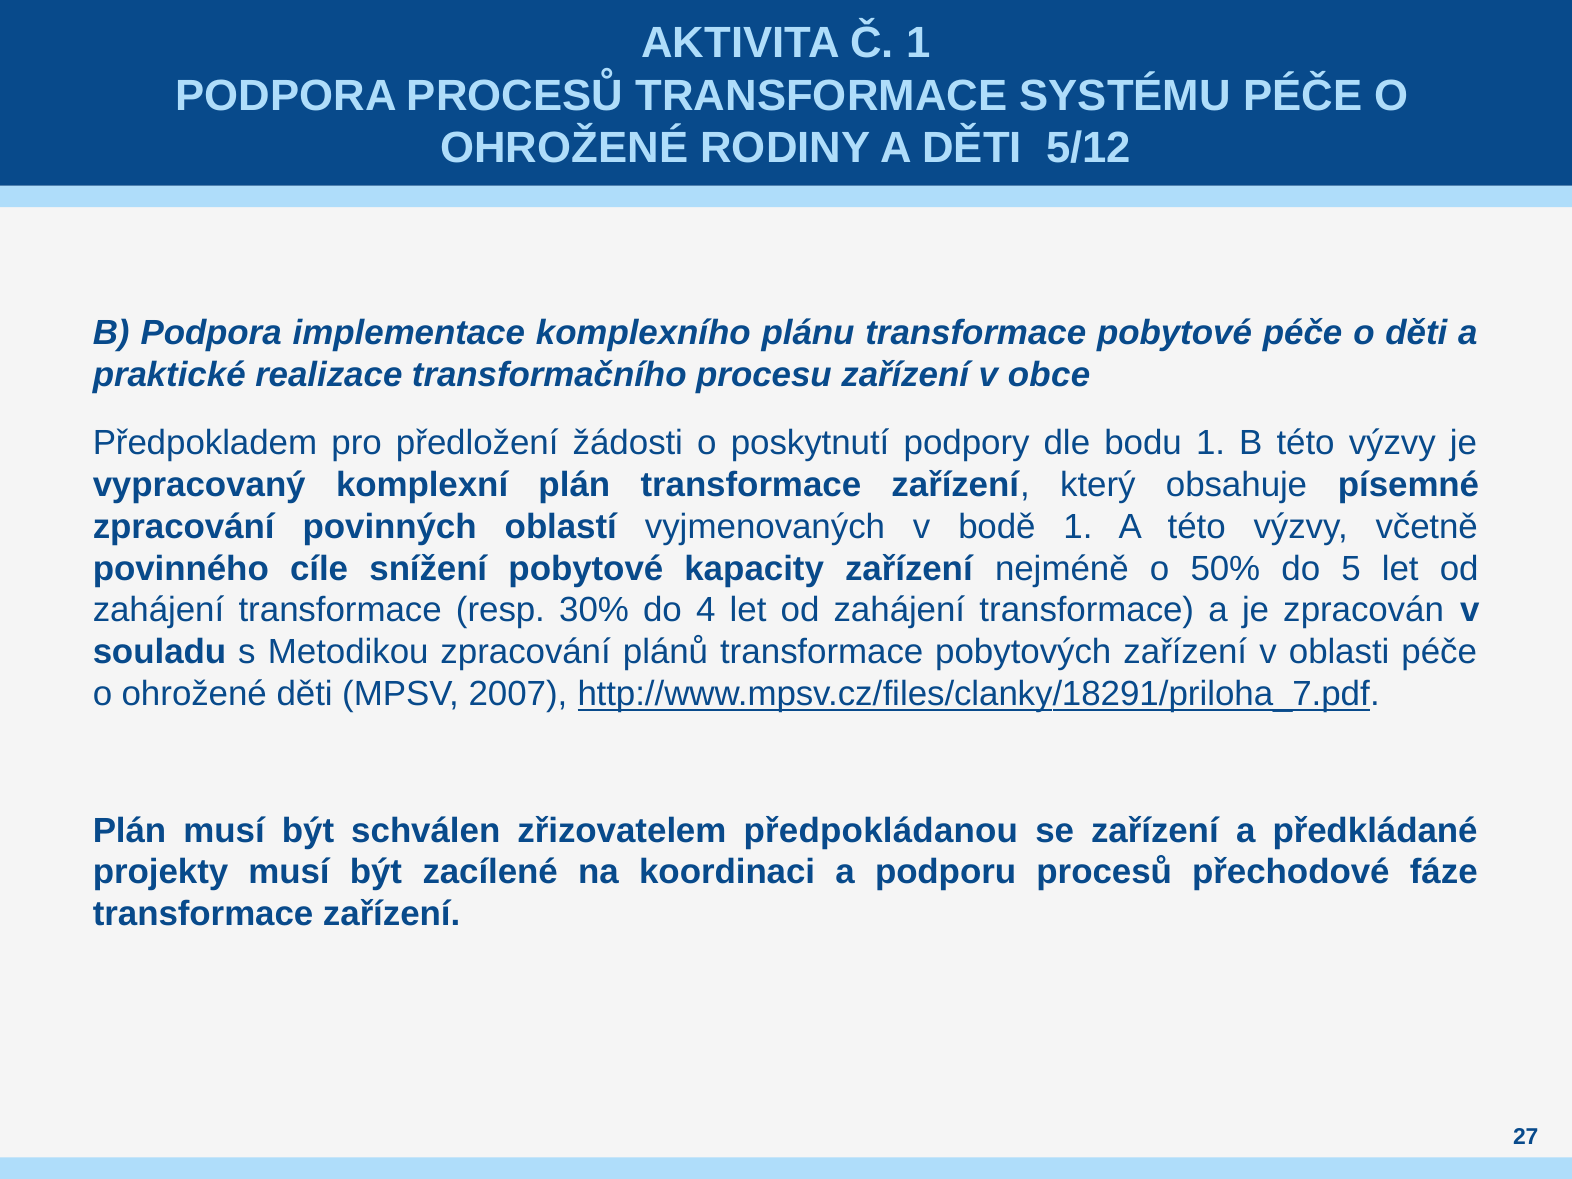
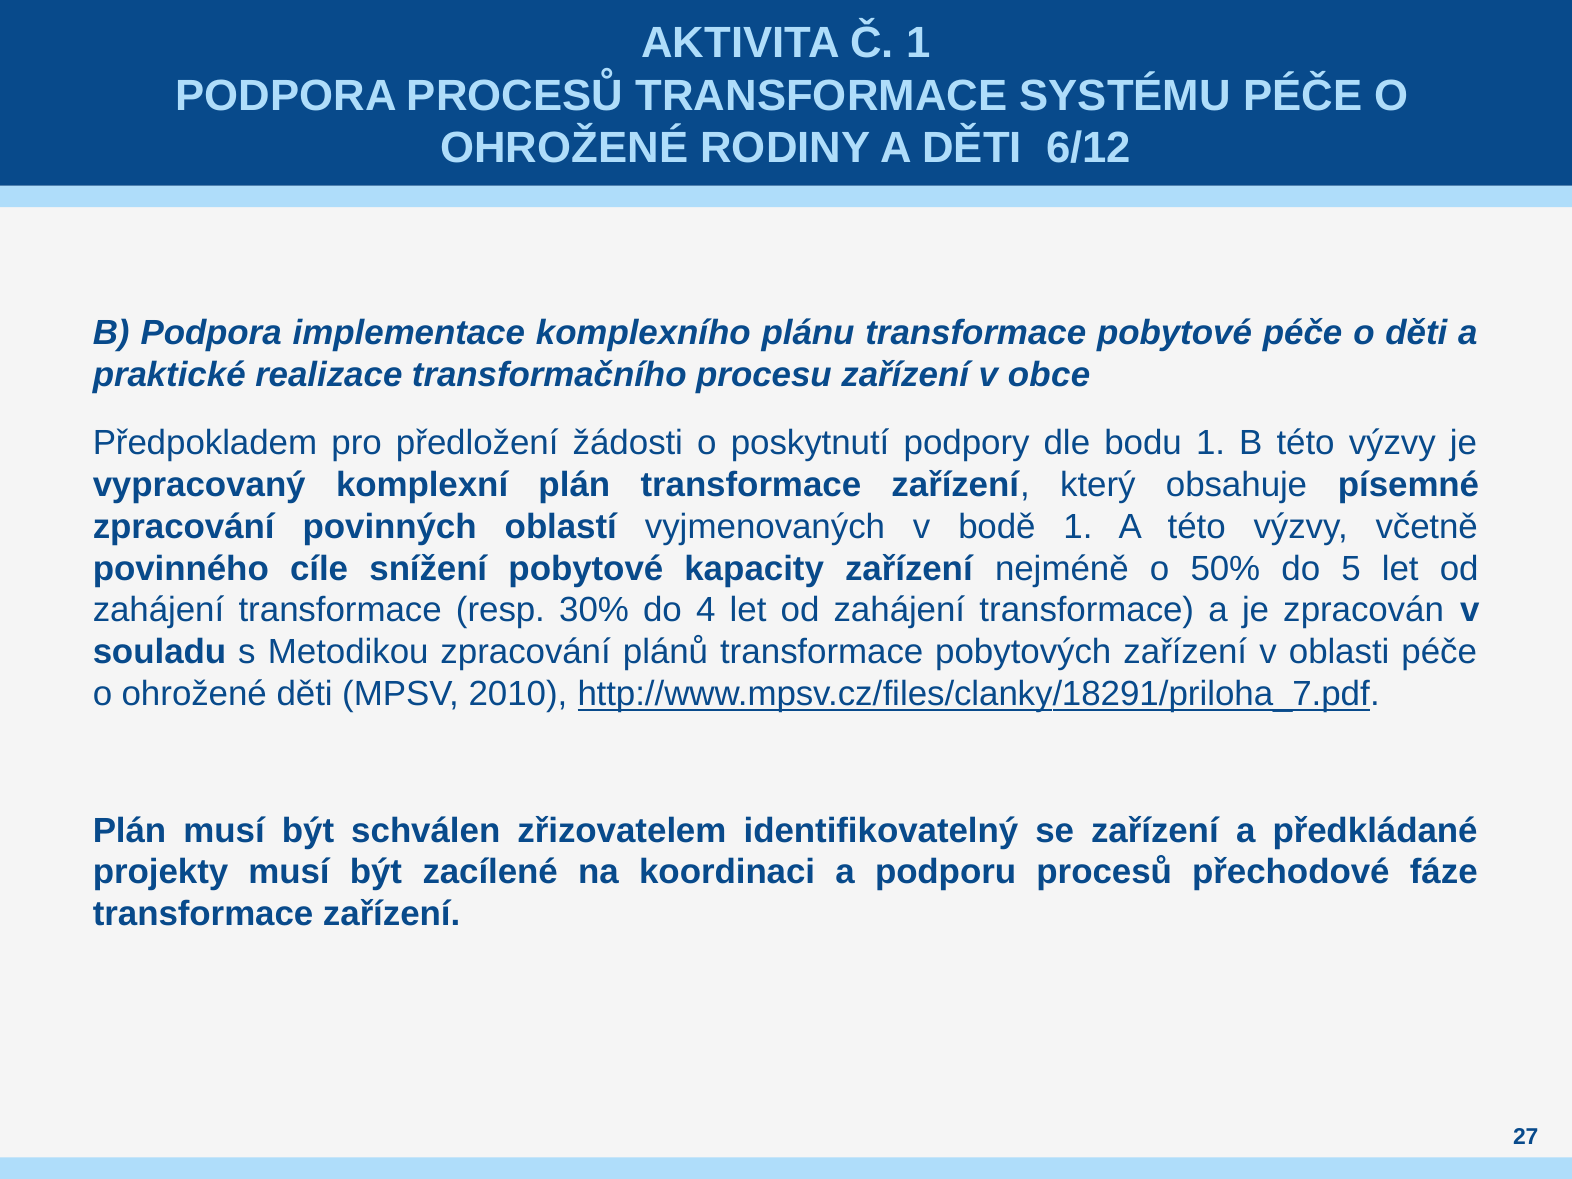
5/12: 5/12 -> 6/12 (1089, 148)
2007: 2007 -> 2010 (518, 694)
předpokládanou: předpokládanou -> identifikovatelný (881, 831)
